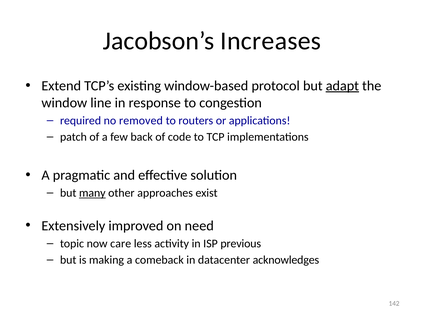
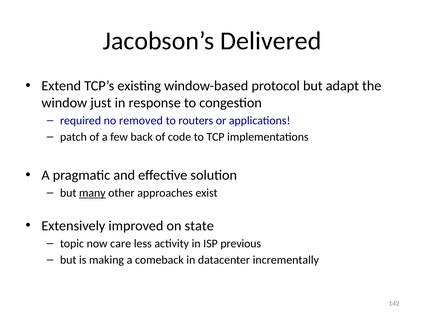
Increases: Increases -> Delivered (271, 41)
adapt underline: present -> none (342, 86)
line: line -> just (101, 103)
need: need -> state (199, 226)
acknowledges: acknowledges -> incrementally (286, 261)
